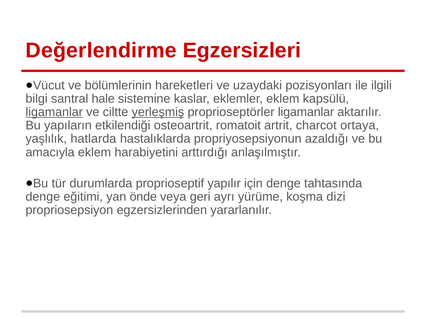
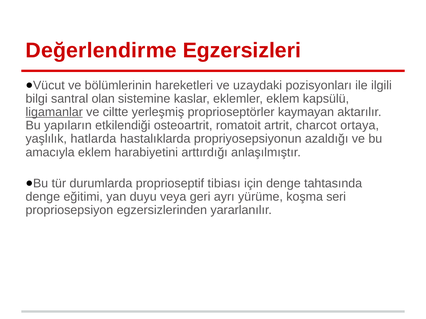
hale: hale -> olan (103, 99)
yerleşmiş underline: present -> none (158, 112)
proprioseptörler ligamanlar: ligamanlar -> kaymayan (306, 112)
yapılır: yapılır -> tibiası (224, 184)
önde: önde -> duyu (143, 197)
dizi: dizi -> seri (336, 197)
